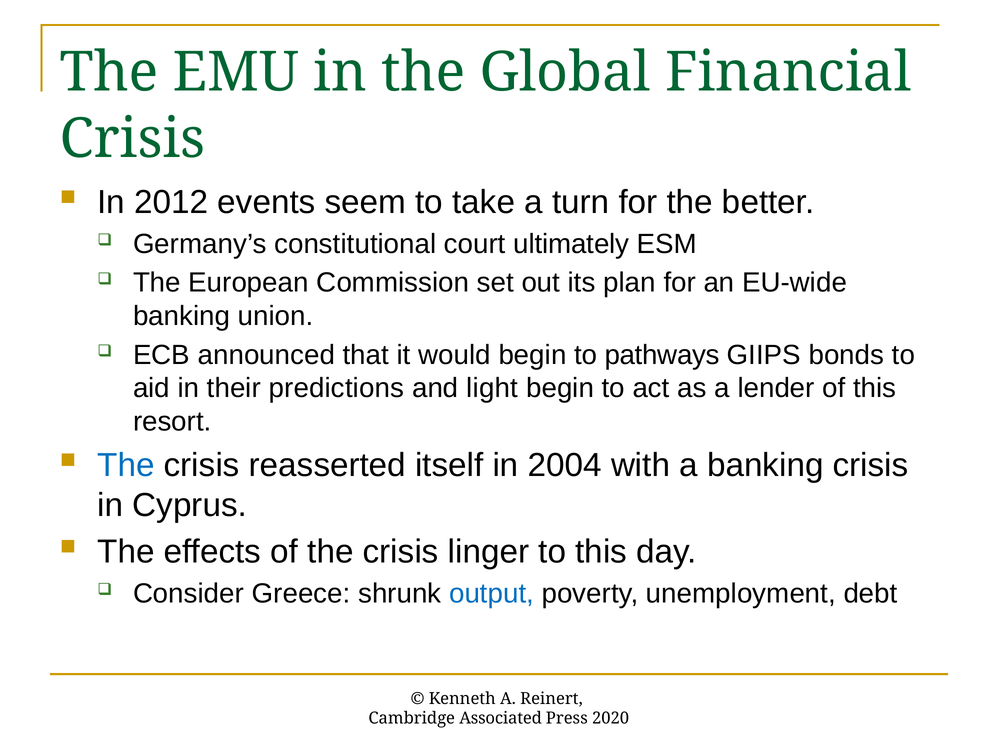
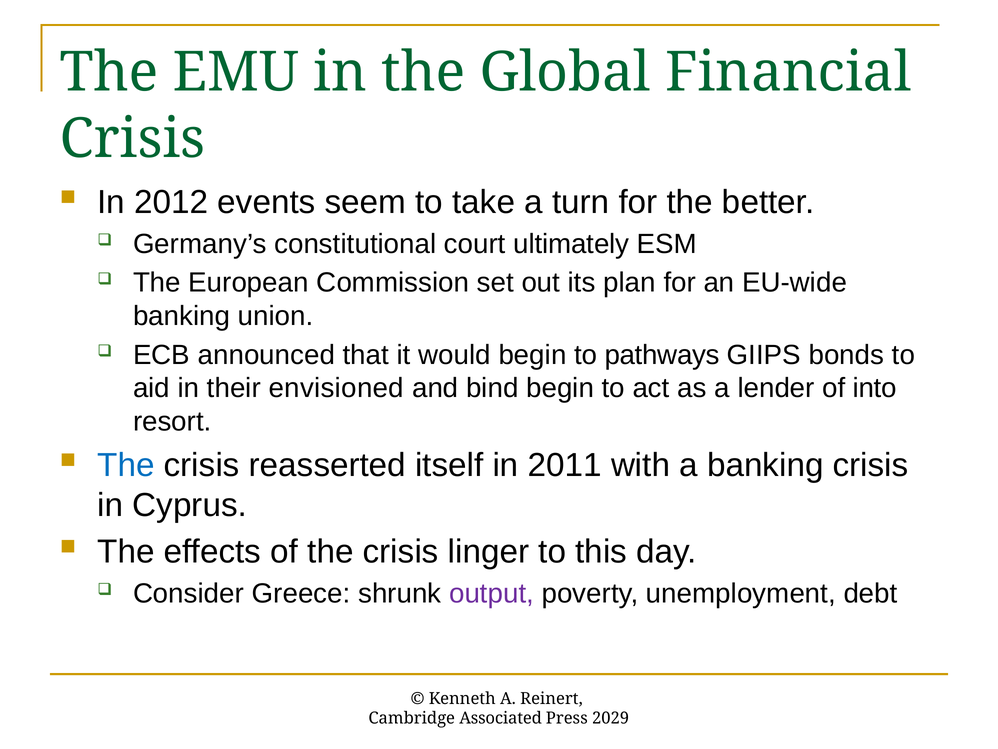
predictions: predictions -> envisioned (336, 388)
light: light -> bind (492, 388)
of this: this -> into (875, 388)
2004: 2004 -> 2011 (565, 465)
output colour: blue -> purple (492, 593)
2020: 2020 -> 2029 (611, 718)
